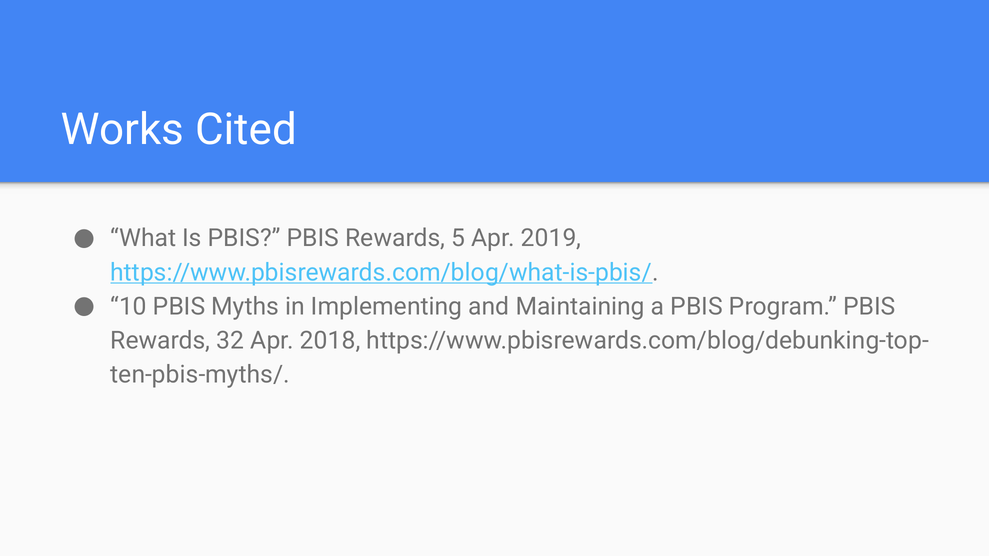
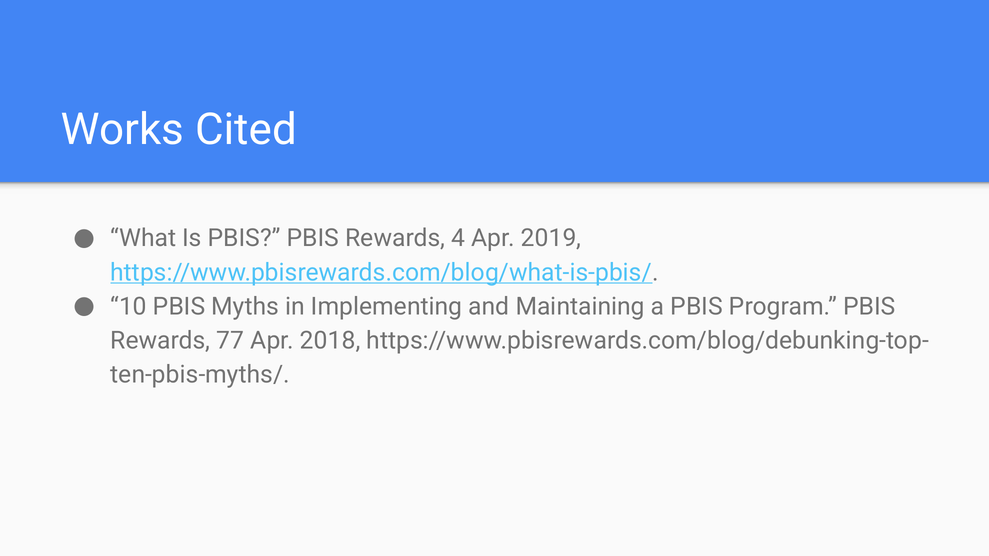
5: 5 -> 4 (458, 238)
32: 32 -> 77 (230, 341)
